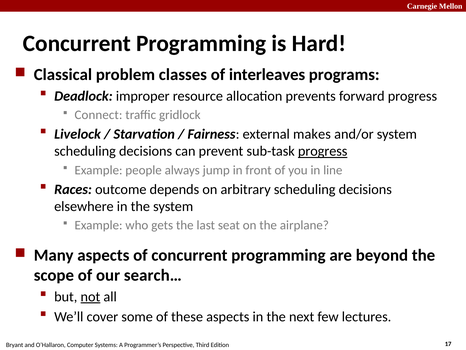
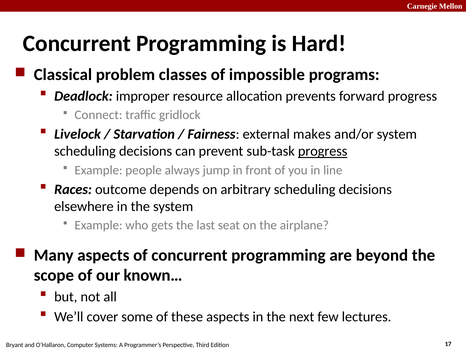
interleaves: interleaves -> impossible (267, 75)
search…: search… -> known… (153, 275)
not underline: present -> none (90, 296)
